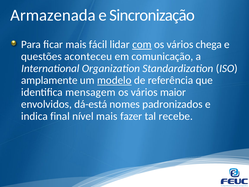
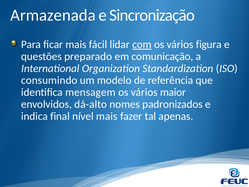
chega: chega -> figura (209, 44)
aconteceu: aconteceu -> preparado (88, 56)
amplamente: amplamente -> consumindo (49, 80)
modelo underline: present -> none (114, 80)
dá-está: dá-está -> dá-alto (91, 104)
recebe: recebe -> apenas (176, 116)
